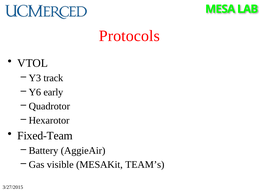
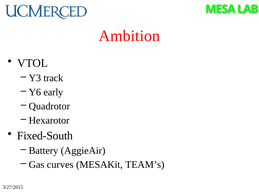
Protocols: Protocols -> Ambition (129, 36)
Fixed-Team: Fixed-Team -> Fixed-South (45, 136)
visible: visible -> curves (60, 165)
